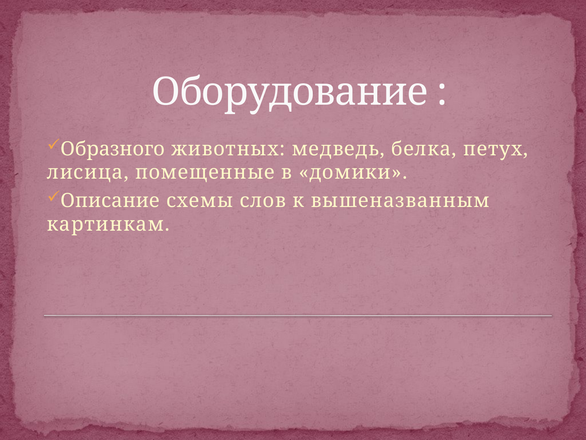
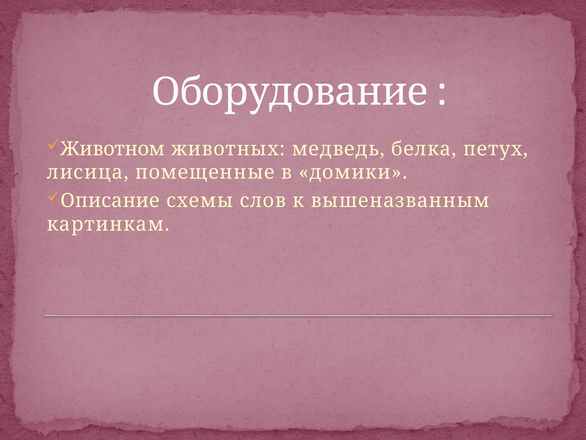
Образного: Образного -> Животном (113, 149)
